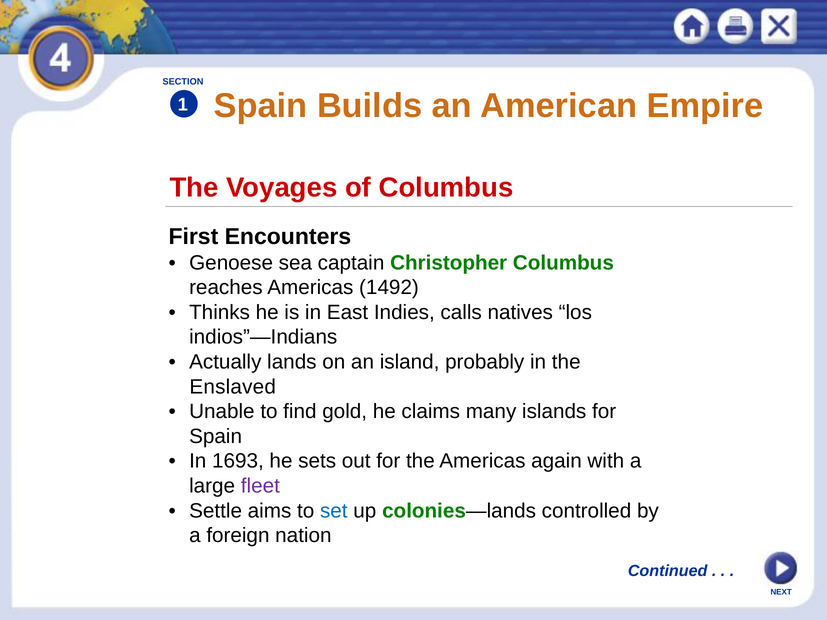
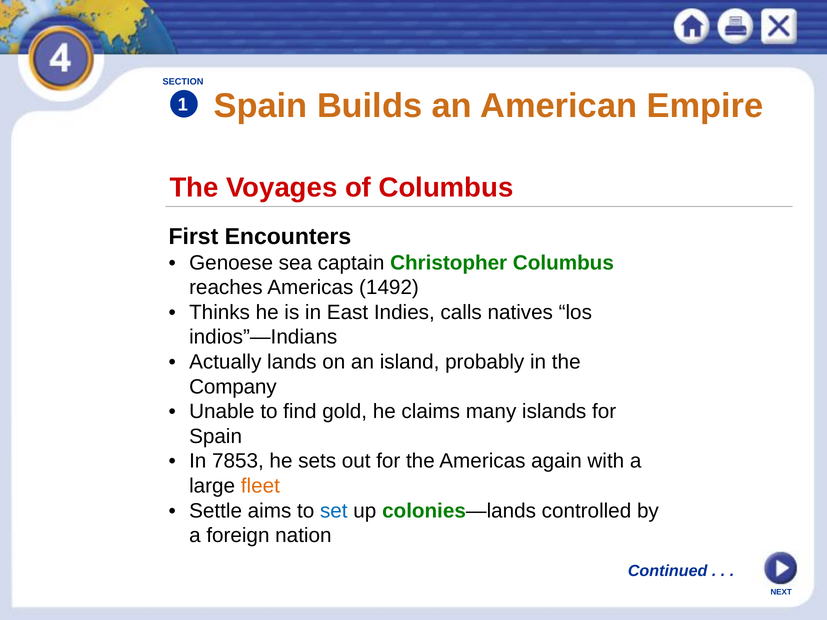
Enslaved: Enslaved -> Company (233, 387)
1693: 1693 -> 7853 (238, 461)
fleet colour: purple -> orange (260, 486)
